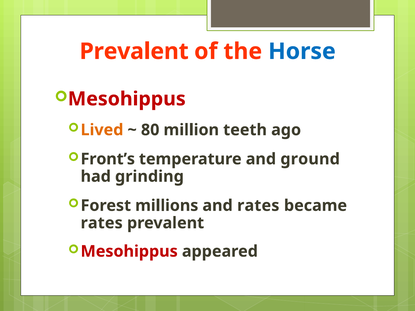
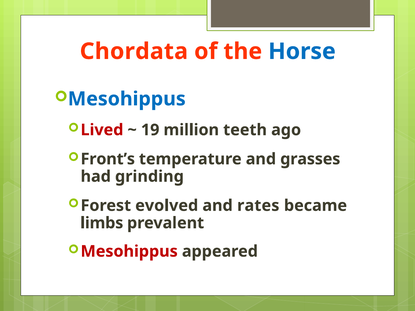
Prevalent: Prevalent -> Chordata (134, 51)
Mesohippus colour: red -> blue (127, 99)
Lived colour: orange -> red (102, 130)
80: 80 -> 19 (150, 130)
ground: ground -> grasses (310, 159)
millions: millions -> evolved (167, 206)
rates: rates -> limbs (102, 223)
